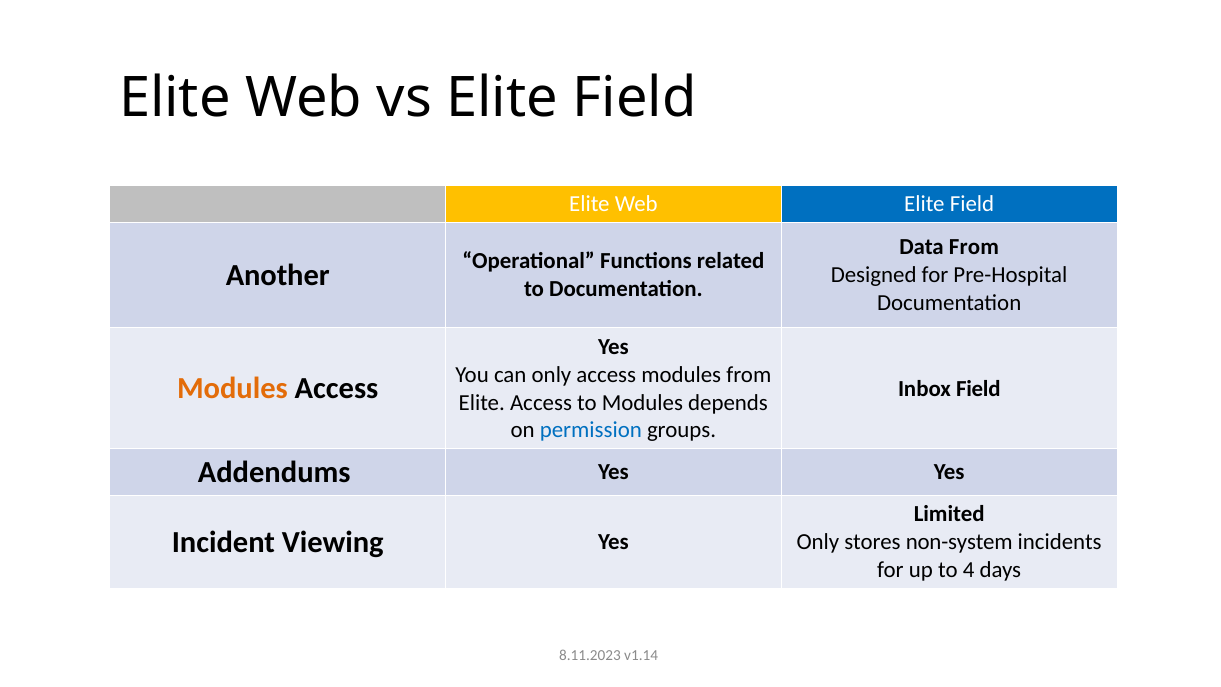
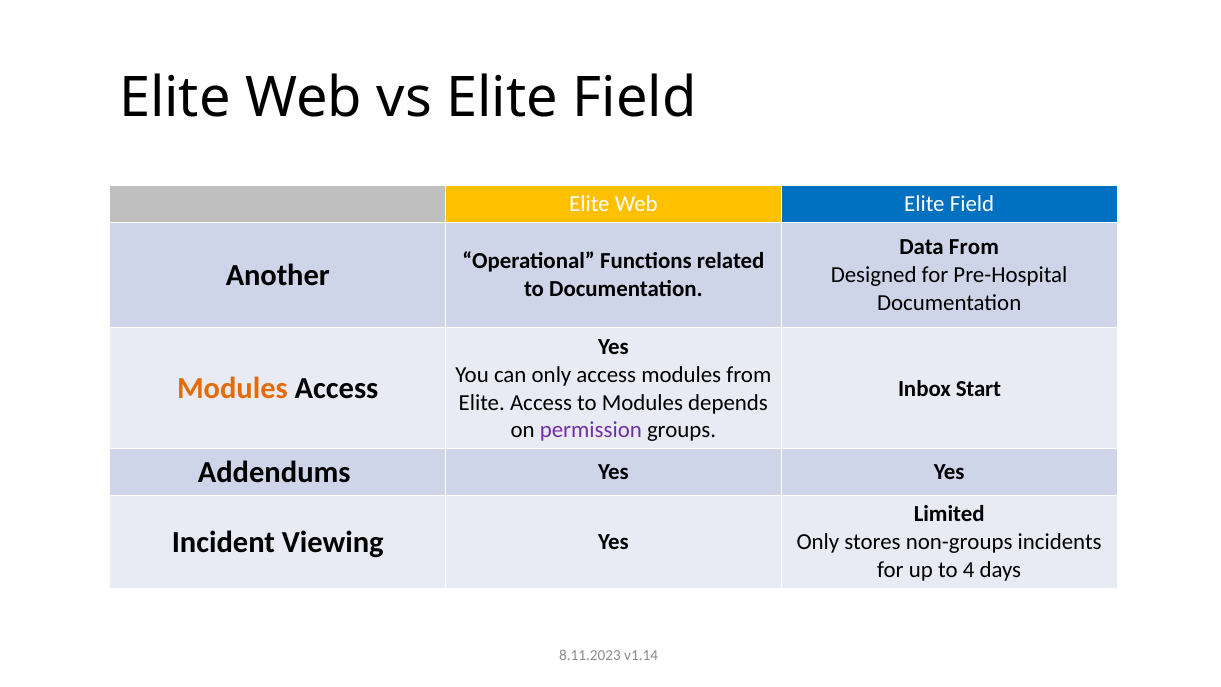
Inbox Field: Field -> Start (978, 388)
permission colour: blue -> purple (591, 430)
non-system: non-system -> non-groups (959, 542)
